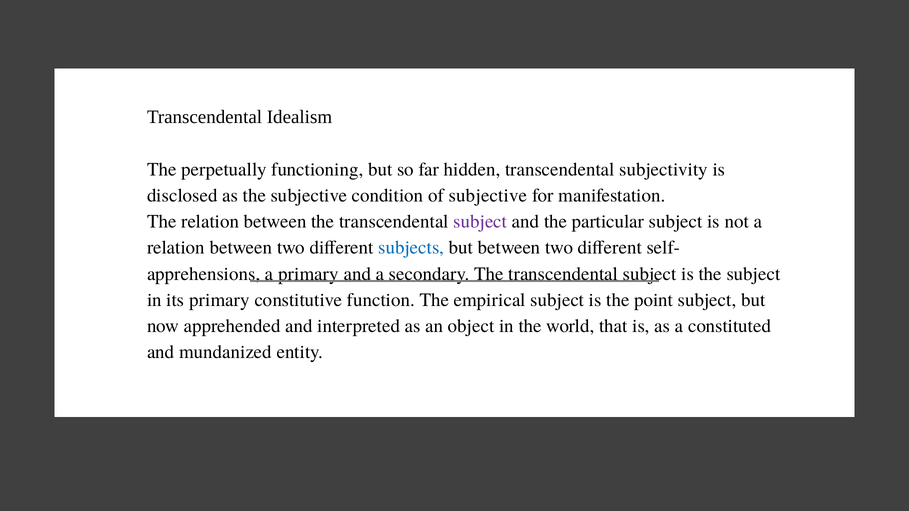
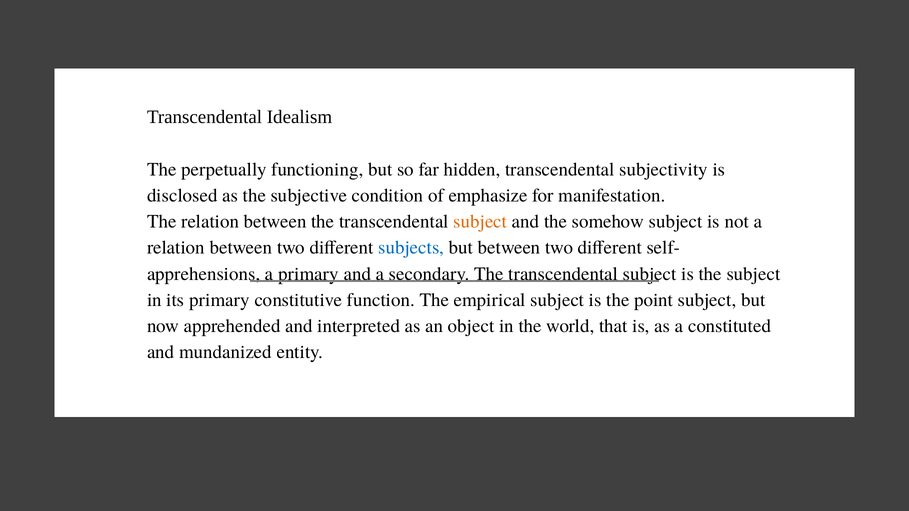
of subjective: subjective -> emphasize (488, 196)
subject colour: purple -> orange (480, 222)
particular: particular -> somehow (608, 222)
